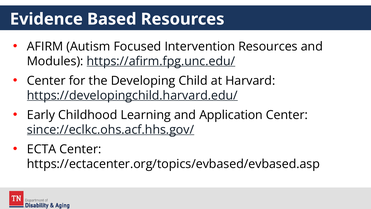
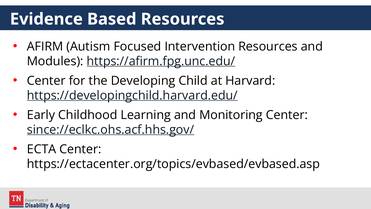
Application: Application -> Monitoring (231, 115)
